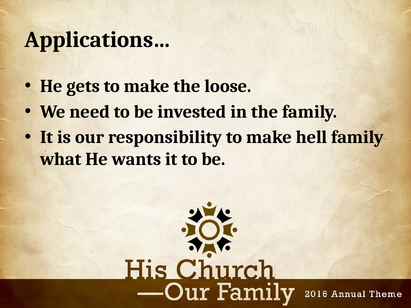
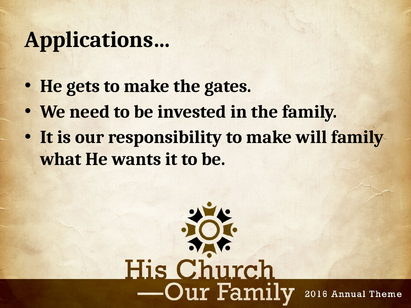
loose: loose -> gates (228, 86)
hell: hell -> will (312, 137)
